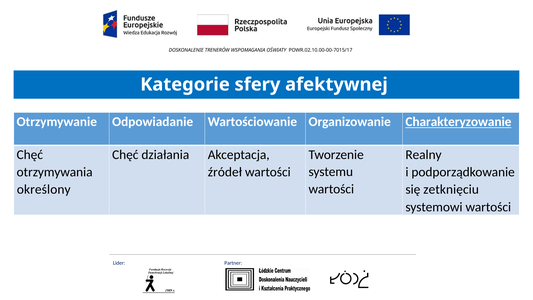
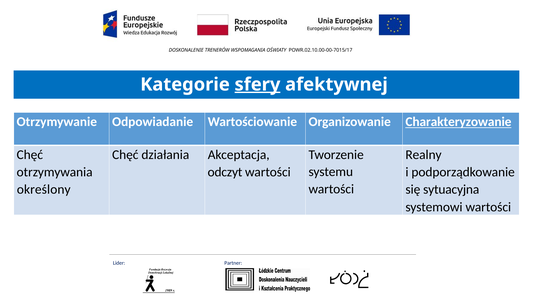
sfery underline: none -> present (257, 84)
źródeł: źródeł -> odczyt (225, 172)
zetknięciu: zetknięciu -> sytuacyjna (451, 189)
